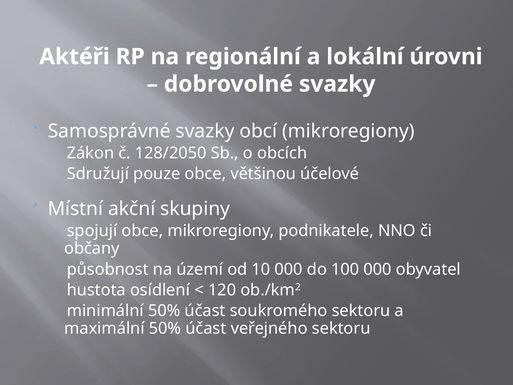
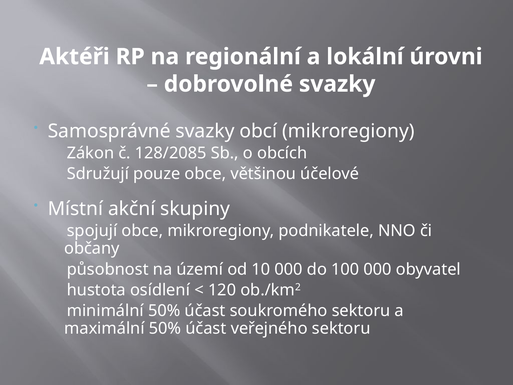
128/2050: 128/2050 -> 128/2085 (171, 153)
